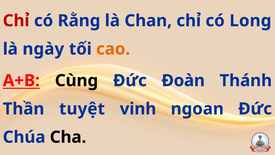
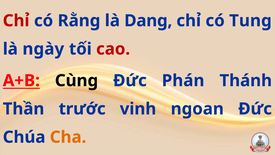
Chan: Chan -> Dang (148, 21)
Long: Long -> Tung (250, 21)
cao colour: orange -> red (113, 49)
Đoàn: Đoàn -> Phán (183, 80)
tuyệt: tuyệt -> trước (82, 109)
Cha colour: black -> orange (68, 137)
